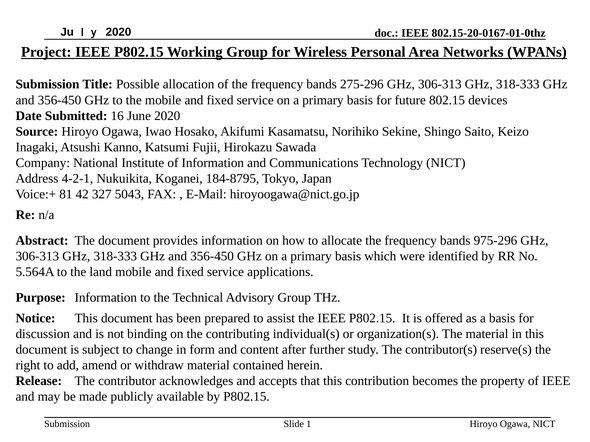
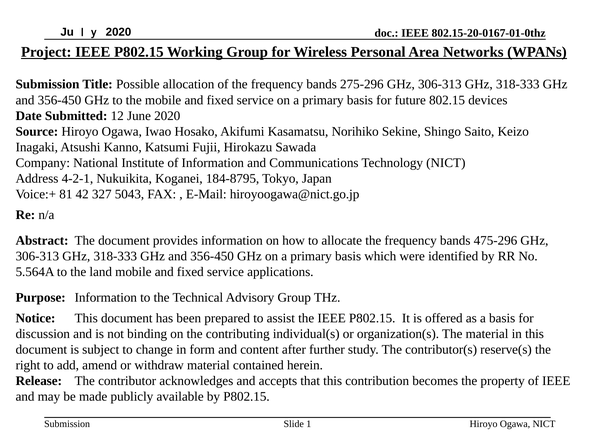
16: 16 -> 12 (117, 116)
975-296: 975-296 -> 475-296 (495, 241)
